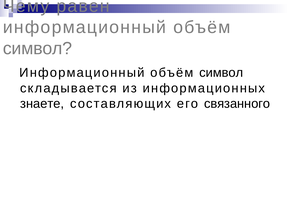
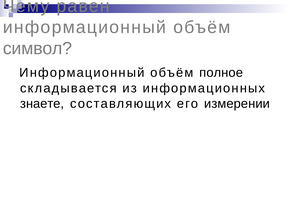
символ: символ -> полное (221, 73)
связанного: связанного -> измерении (237, 103)
